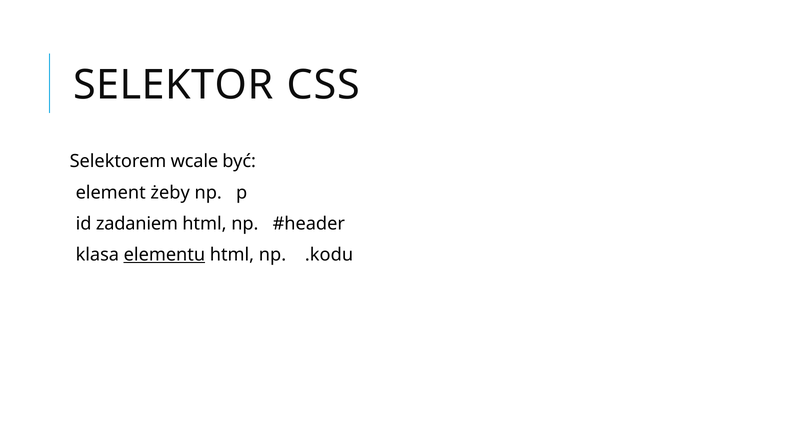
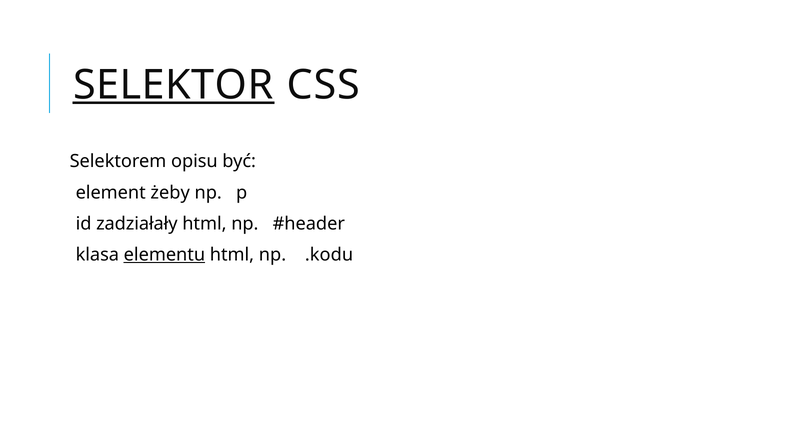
SELEKTOR underline: none -> present (173, 85)
wcale: wcale -> opisu (194, 162)
zadaniem: zadaniem -> zadziałały (137, 224)
